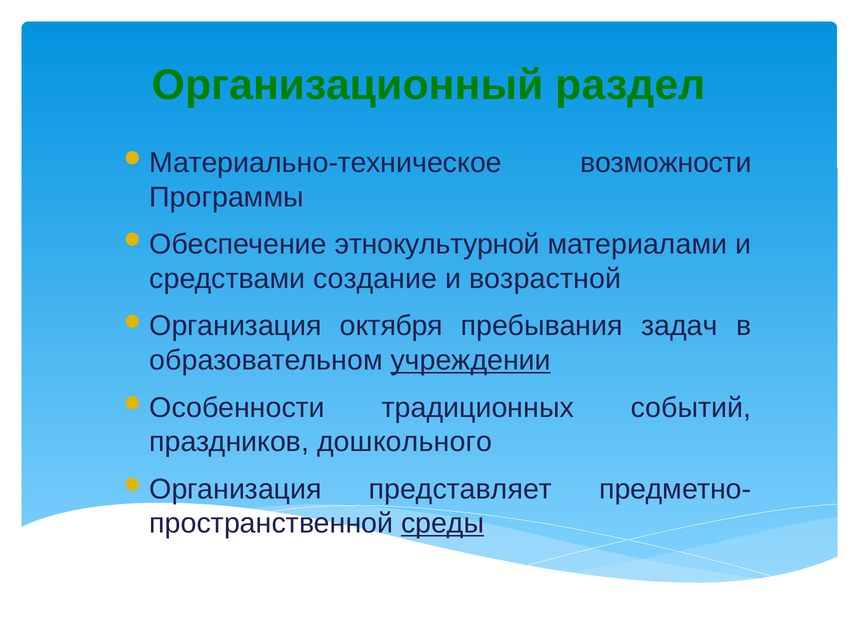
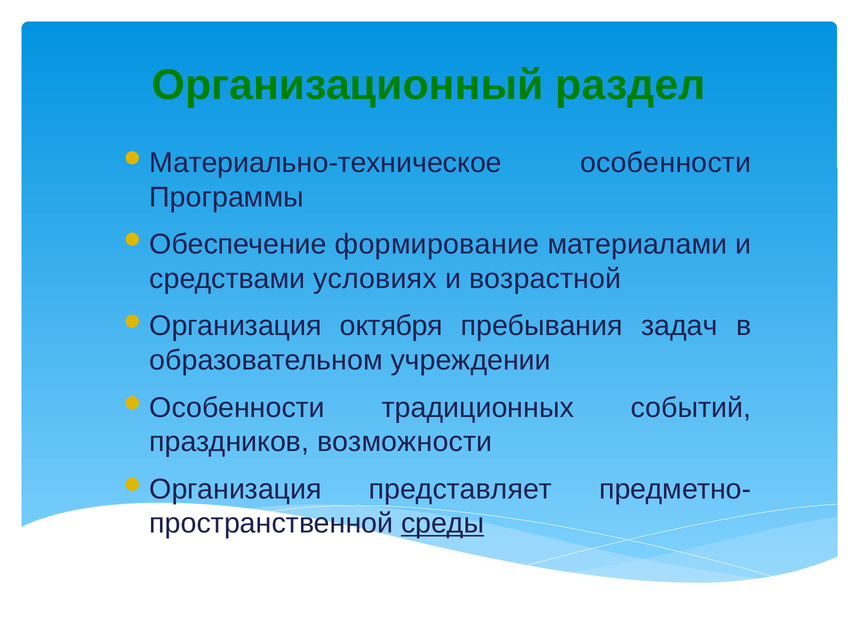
возможности: возможности -> особенности (666, 163)
этнокультурной: этнокультурной -> формирование (437, 244)
создание: создание -> условиях (375, 279)
учреждении underline: present -> none (471, 360)
дошкольного: дошкольного -> возможности (405, 442)
